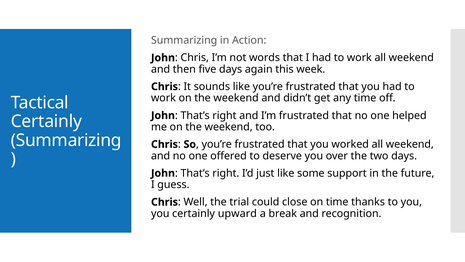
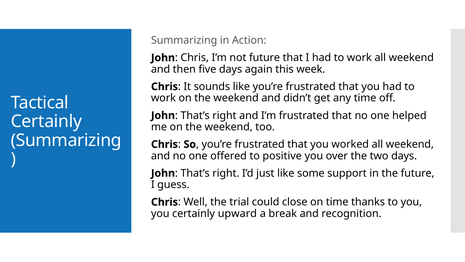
not words: words -> future (265, 58)
deserve: deserve -> positive (282, 156)
